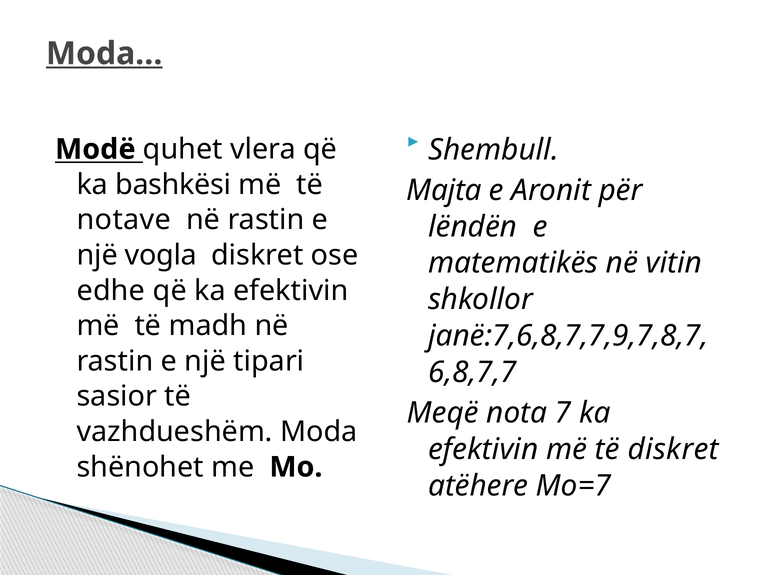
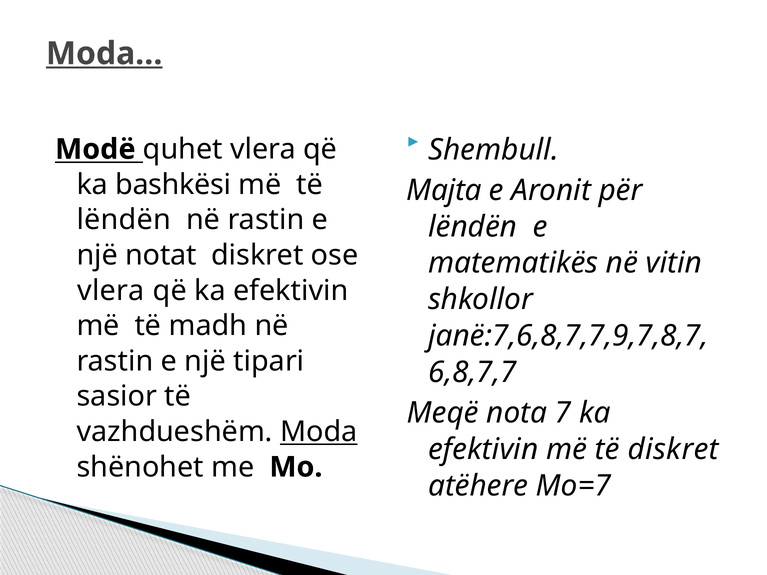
notave: notave -> lëndën (124, 220)
vogla: vogla -> notat (161, 255)
edhe: edhe -> vlera (111, 291)
Moda underline: none -> present (319, 432)
